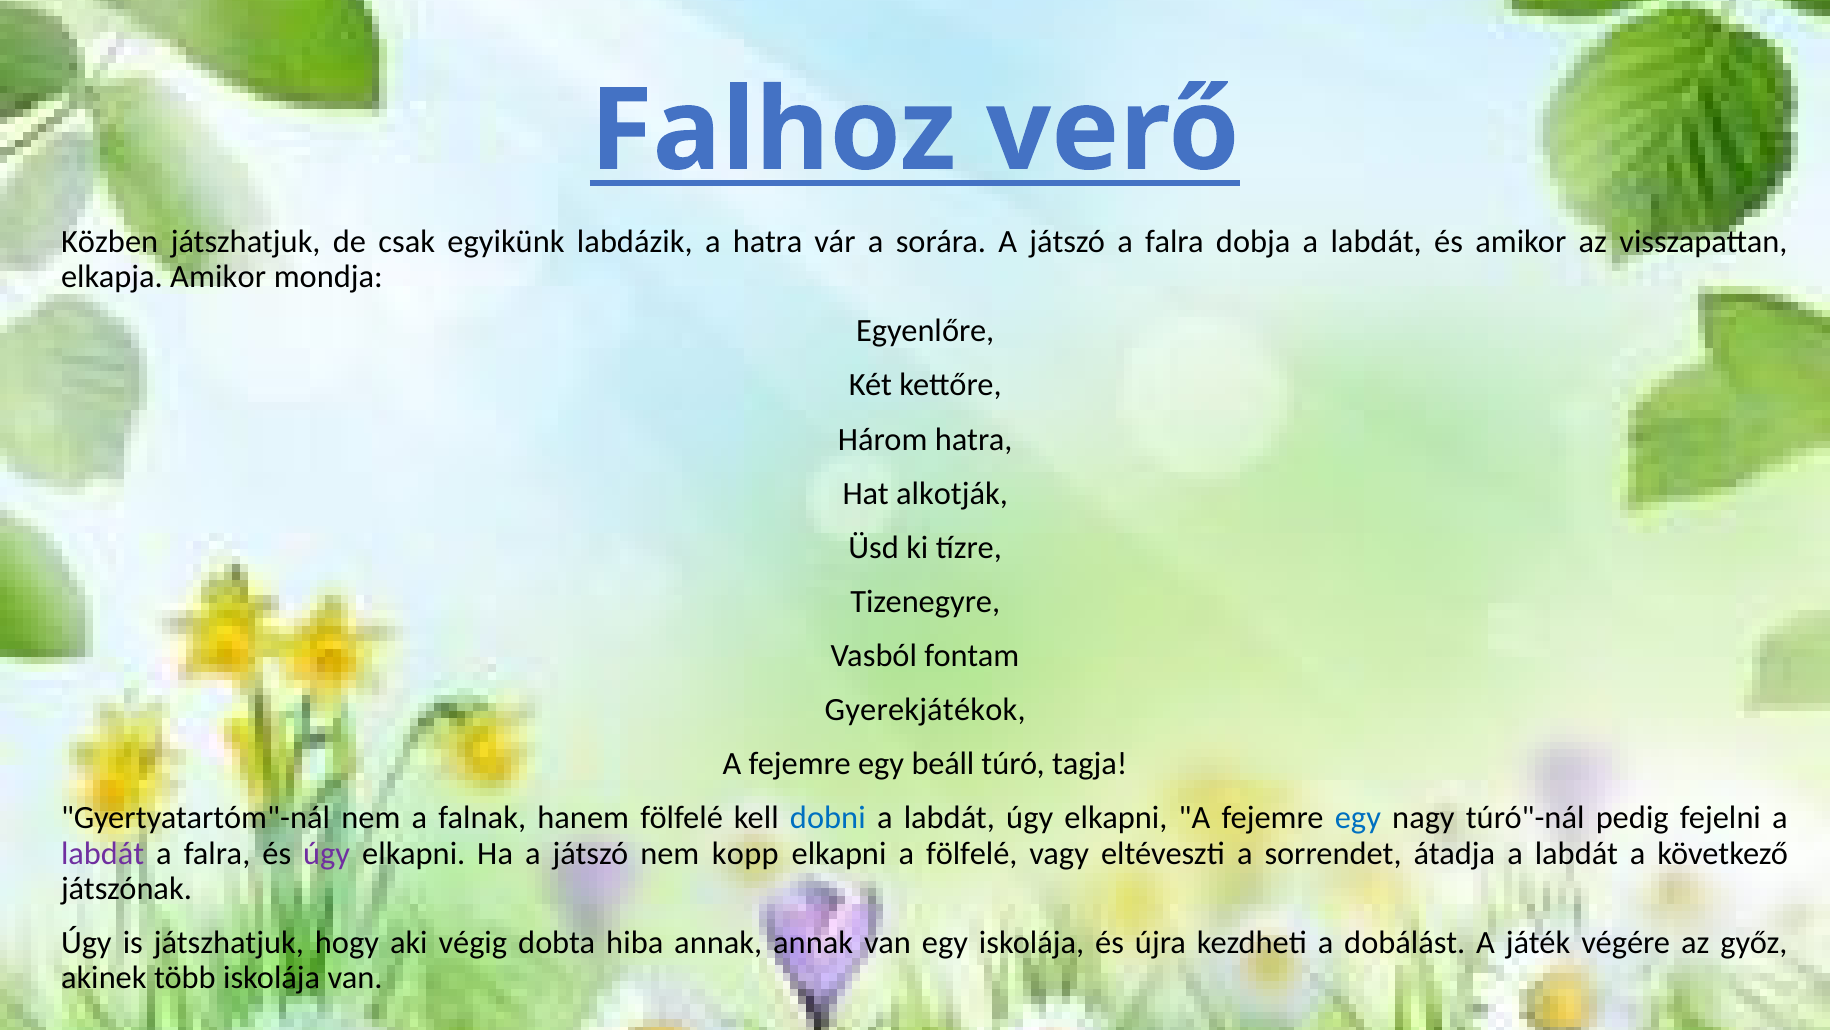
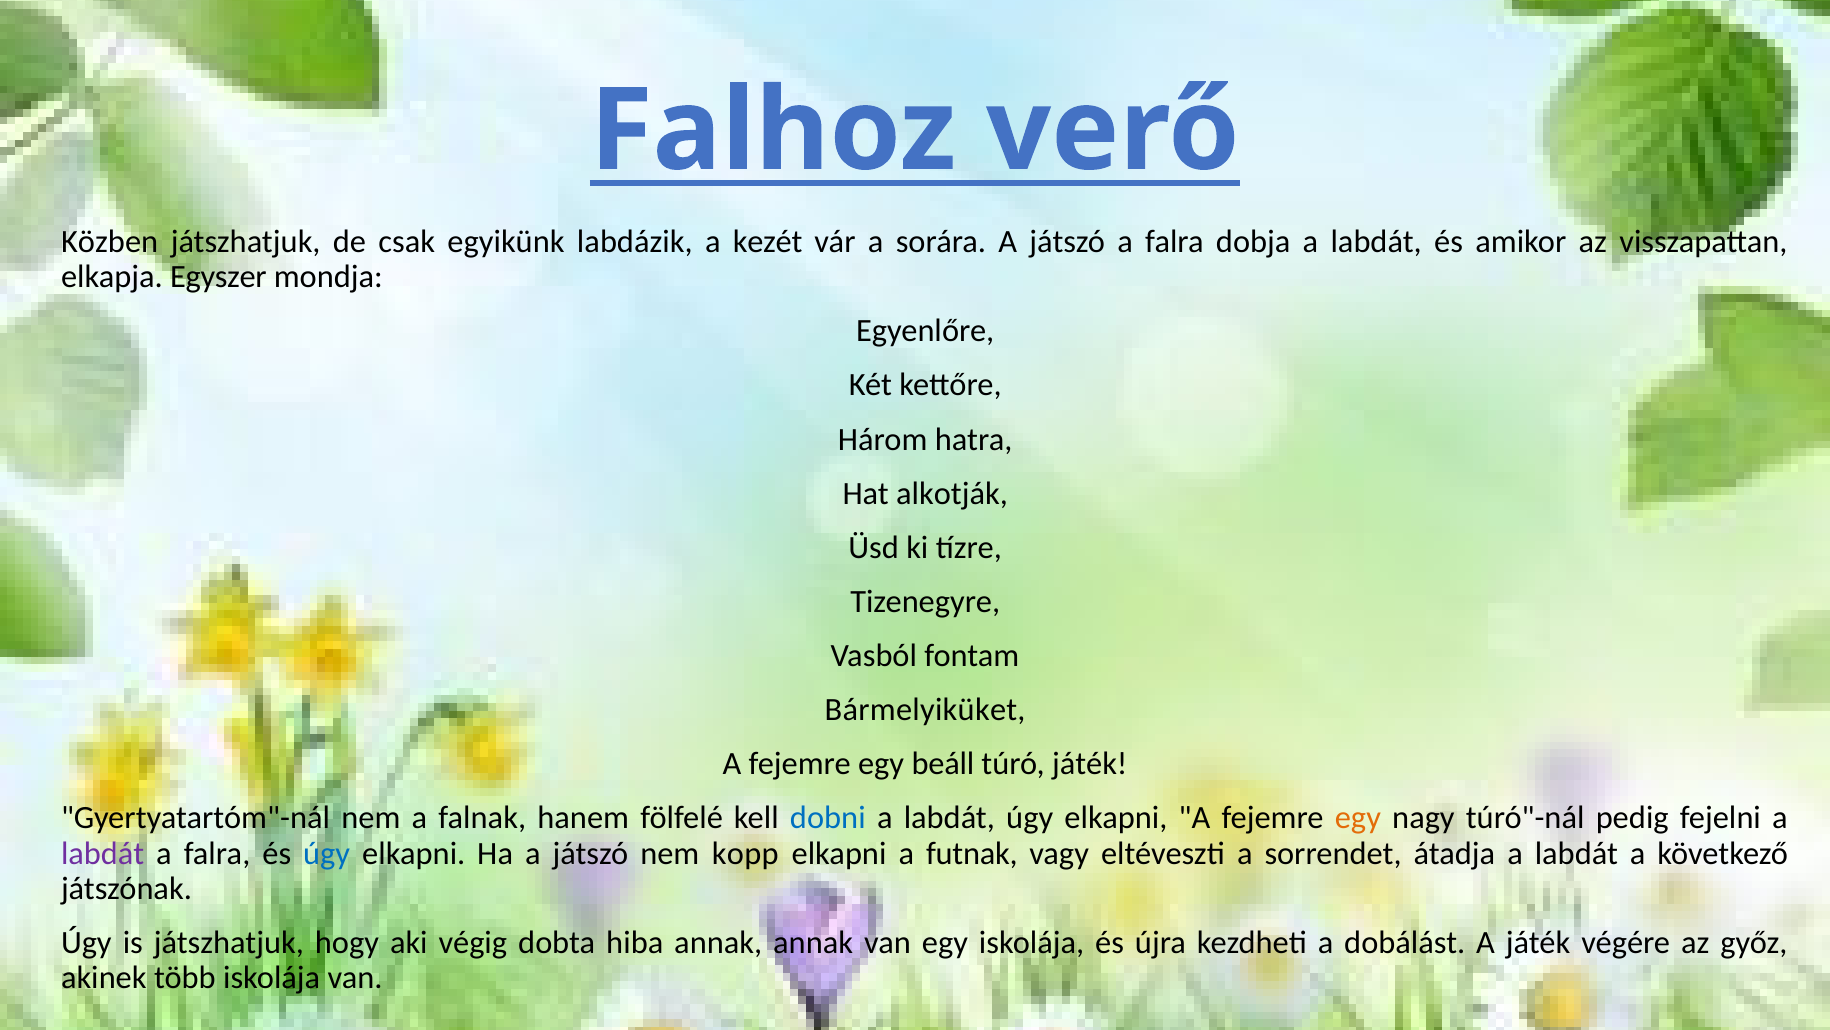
a hatra: hatra -> kezét (768, 242)
elkapja Amikor: Amikor -> Egyszer (218, 277)
Gyerekjátékok: Gyerekjátékok -> Bármelyiküket (925, 710)
túró tagja: tagja -> játék (1090, 764)
egy colour: blue -> orange (1358, 818)
úgy colour: purple -> blue (327, 853)
a fölfelé: fölfelé -> futnak (972, 853)
